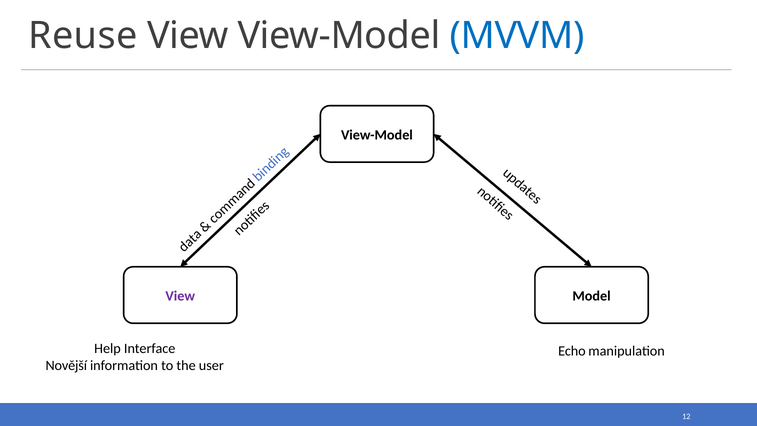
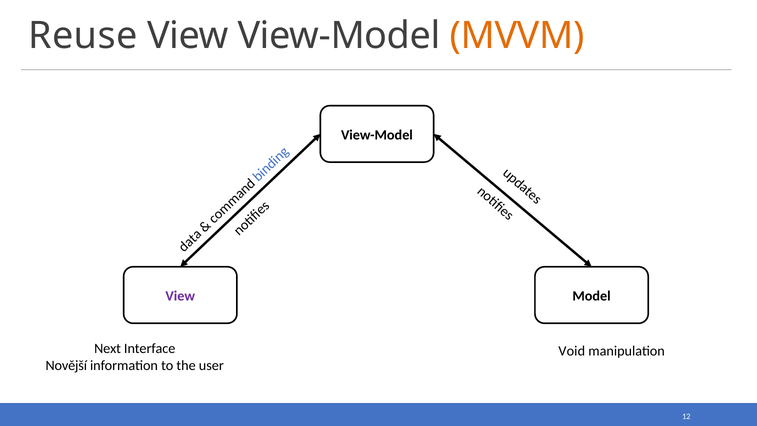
MVVM colour: blue -> orange (517, 36)
Help: Help -> Next (108, 349)
Echo: Echo -> Void (572, 351)
